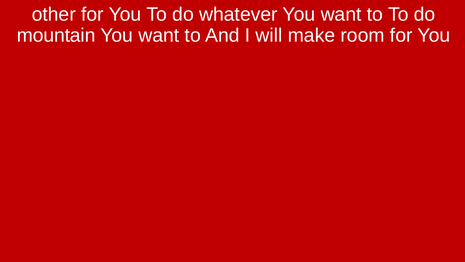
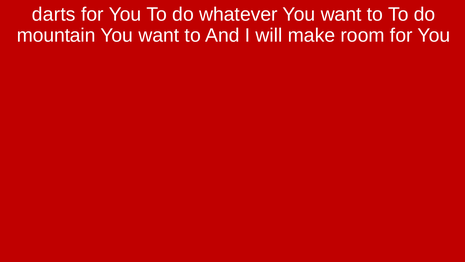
other: other -> darts (54, 14)
